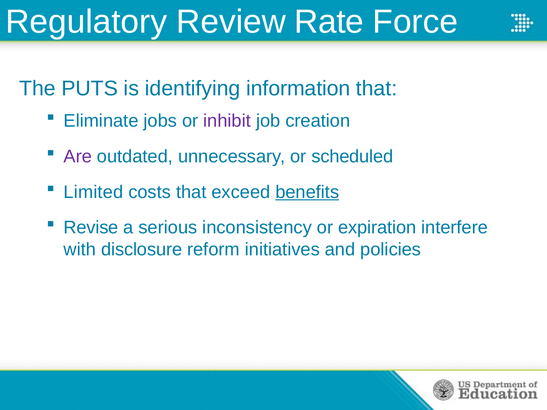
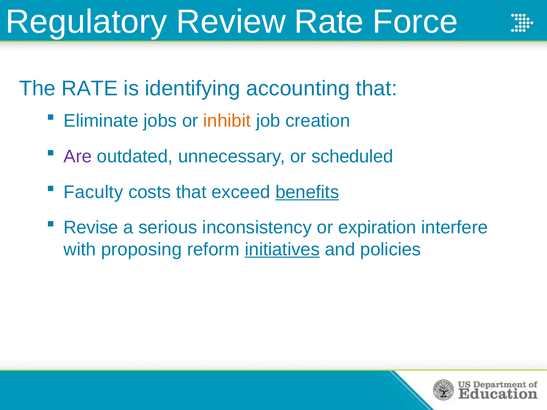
The PUTS: PUTS -> RATE (90, 88)
information: information -> accounting (298, 88)
inhibit colour: purple -> orange (227, 121)
Limited: Limited -> Faculty (93, 192)
disclosure: disclosure -> proposing (142, 250)
initiatives underline: none -> present (282, 250)
